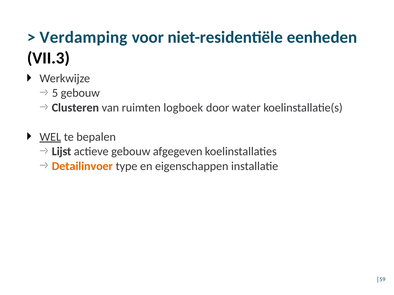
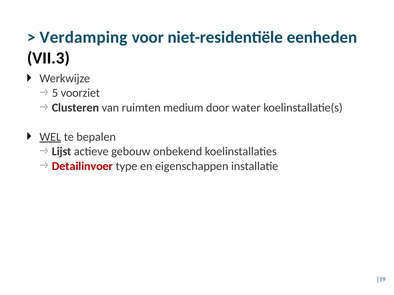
5 gebouw: gebouw -> voorziet (80, 93)
logboek: logboek -> medium (183, 108)
afgegeven: afgegeven -> onbekend (178, 152)
Detailinvoer colour: orange -> red (82, 166)
